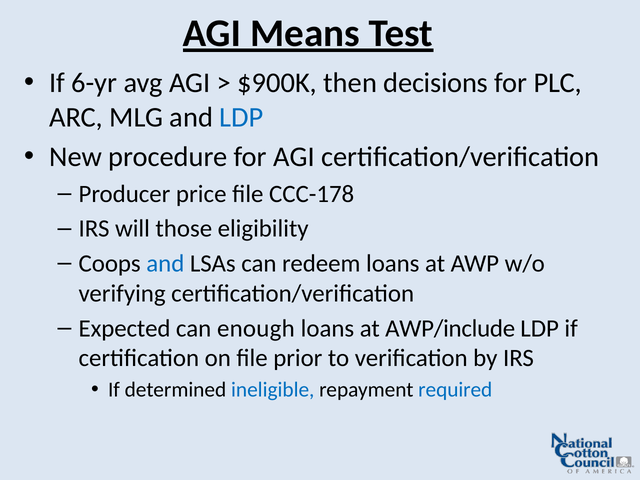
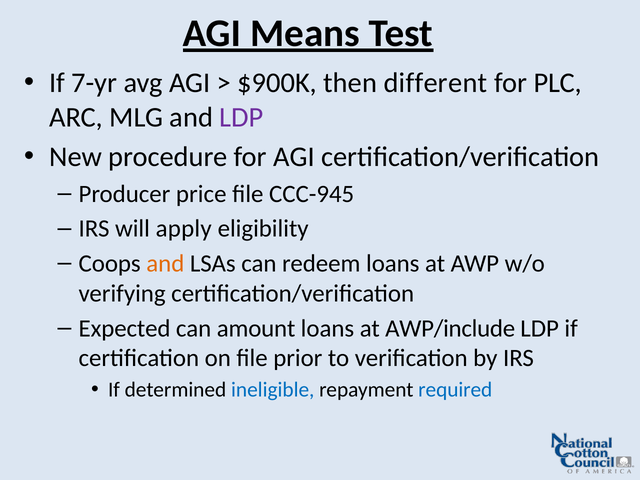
6-yr: 6-yr -> 7-yr (94, 83)
decisions: decisions -> different (435, 83)
LDP colour: blue -> purple (241, 117)
CCC-178: CCC-178 -> CCC-945 (312, 194)
those: those -> apply (184, 229)
and colour: blue -> orange (165, 264)
enough: enough -> amount (256, 328)
